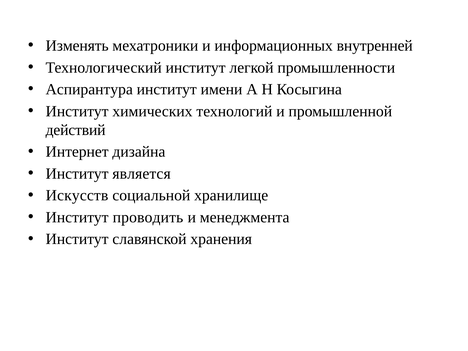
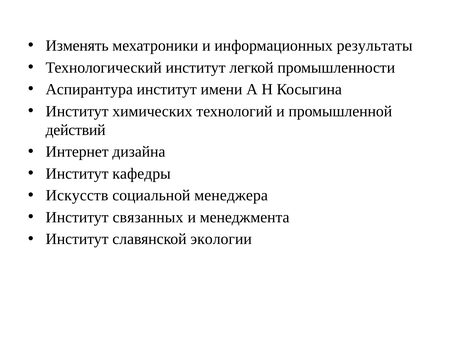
внутренней: внутренней -> результаты (375, 46)
является: является -> кафедры (142, 174)
хранилище: хранилище -> менеджера (231, 195)
проводить: проводить -> связанных (148, 217)
хранения: хранения -> экологии (221, 239)
